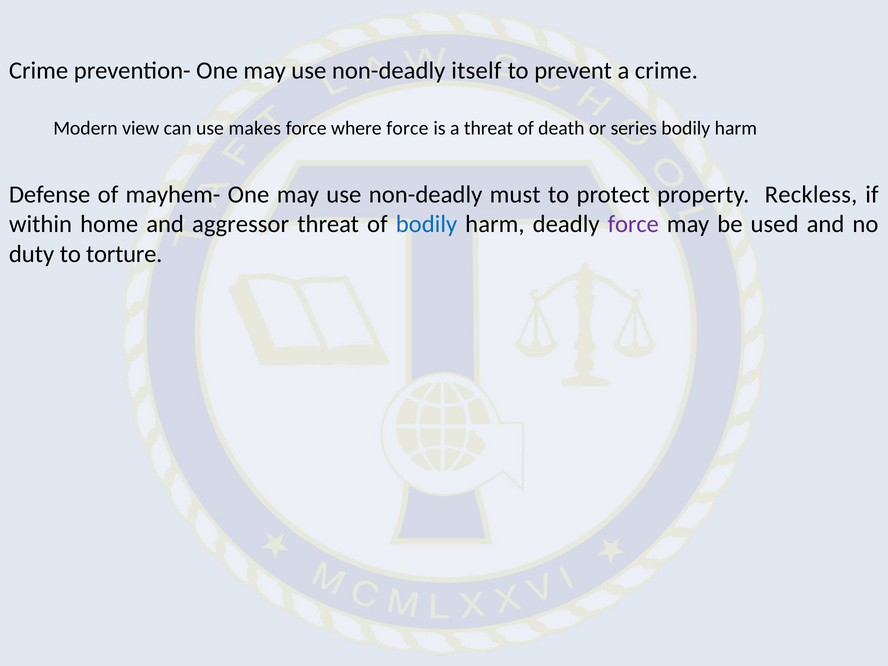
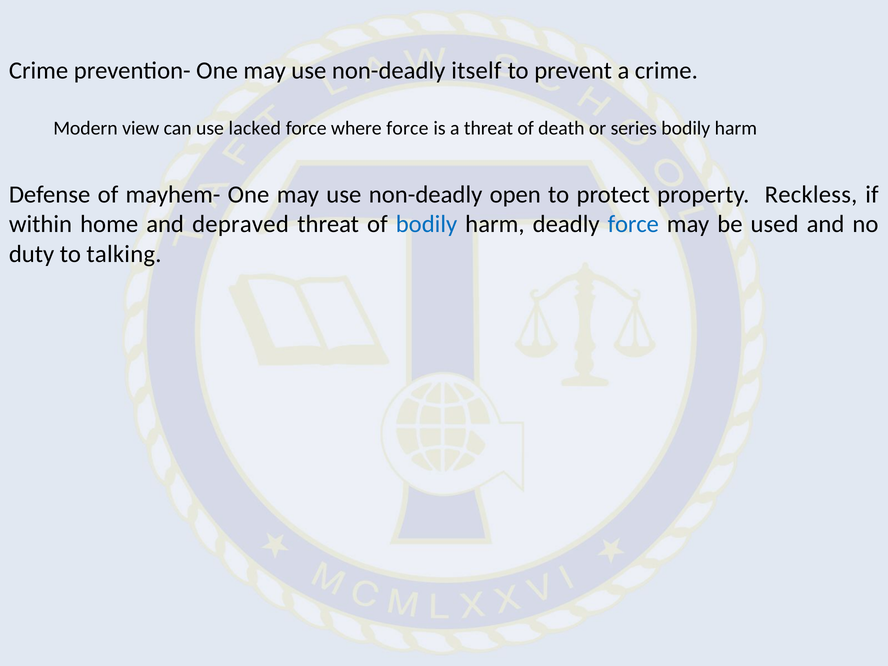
makes: makes -> lacked (255, 128)
must: must -> open (515, 195)
aggressor: aggressor -> depraved (241, 224)
force colour: purple -> blue (633, 224)
torture: torture -> talking (124, 254)
